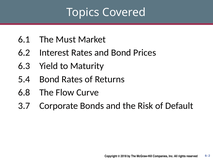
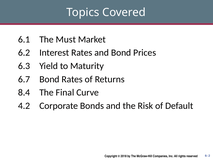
5.4: 5.4 -> 6.7 (24, 79)
6.8: 6.8 -> 8.4 (24, 92)
Flow: Flow -> Final (65, 92)
3.7: 3.7 -> 4.2 (24, 106)
